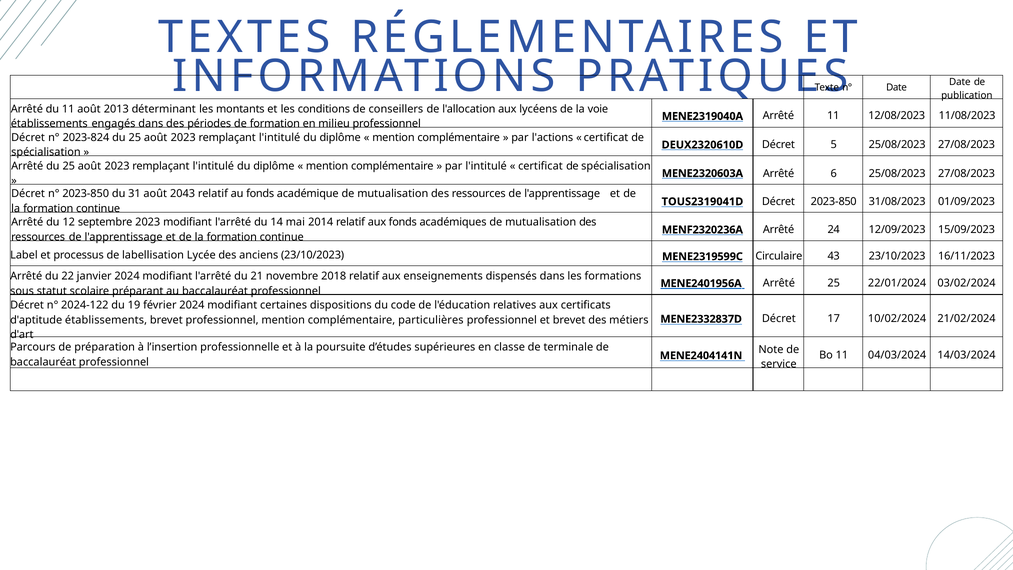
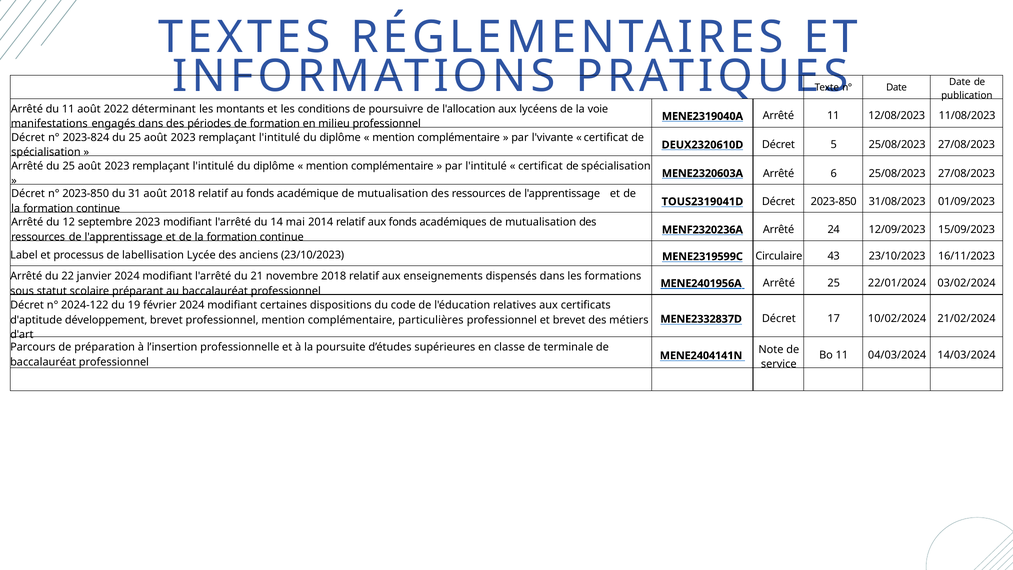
2013: 2013 -> 2022 (116, 109)
conseillers: conseillers -> poursuivre (396, 109)
établissements: établissements -> manifestations (49, 124)
l'actions: l'actions -> l'vivante (553, 137)
août 2043: 2043 -> 2018 (183, 194)
d'aptitude établissements: établissements -> développement (106, 320)
